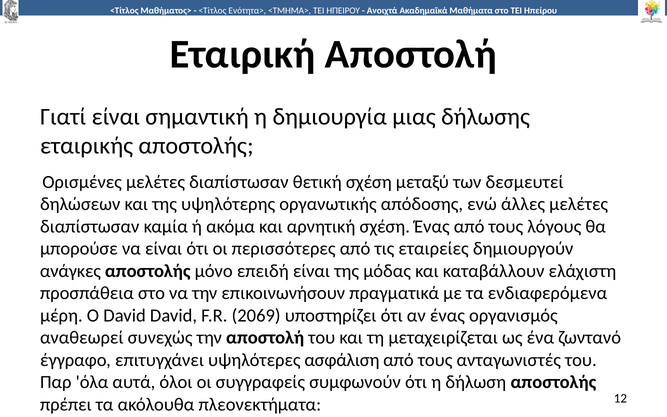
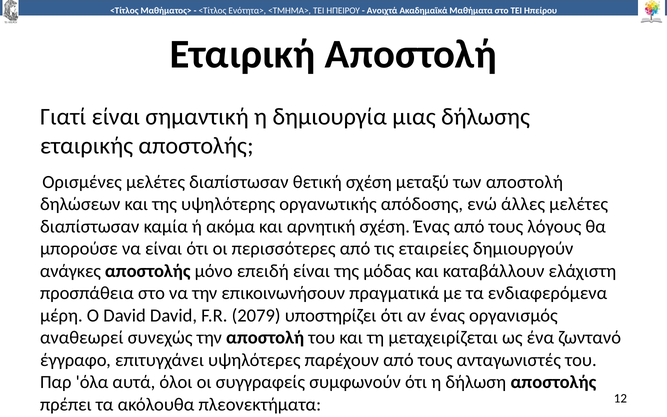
των δεσμευτεί: δεσμευτεί -> αποστολή (524, 182)
2069: 2069 -> 2079 (256, 315)
ασφάλιση: ασφάλιση -> παρέχουν (342, 360)
